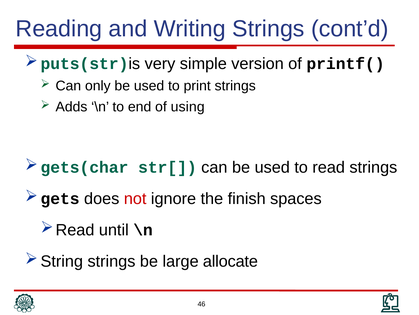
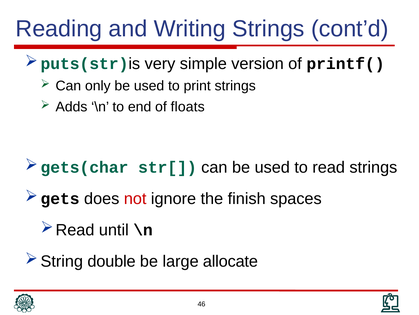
using: using -> floats (188, 107)
strings: strings -> double (112, 261)
